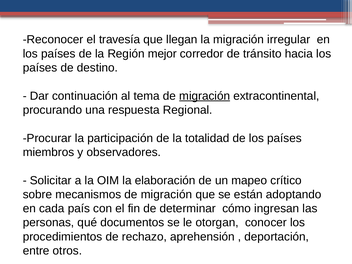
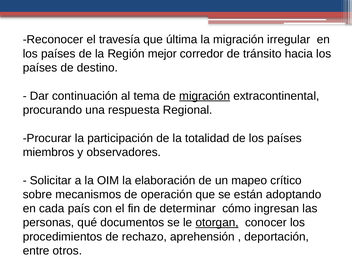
llegan: llegan -> última (182, 40)
mecanismos de migración: migración -> operación (167, 194)
otorgan underline: none -> present (217, 223)
